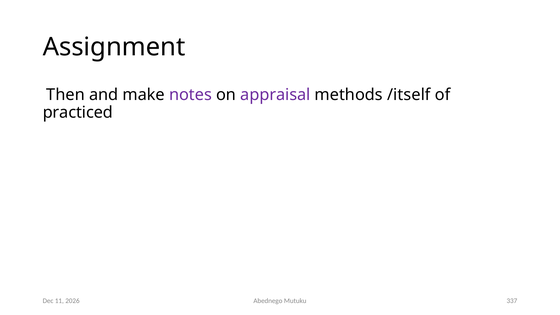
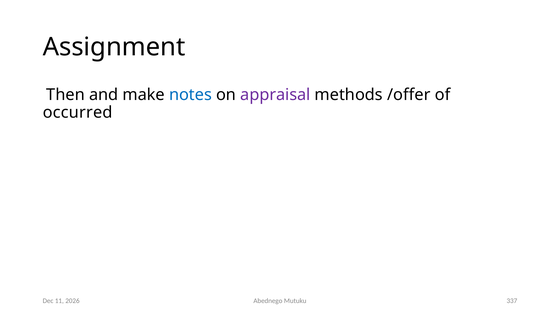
notes colour: purple -> blue (190, 95)
/itself: /itself -> /offer (409, 95)
practiced: practiced -> occurred (78, 112)
